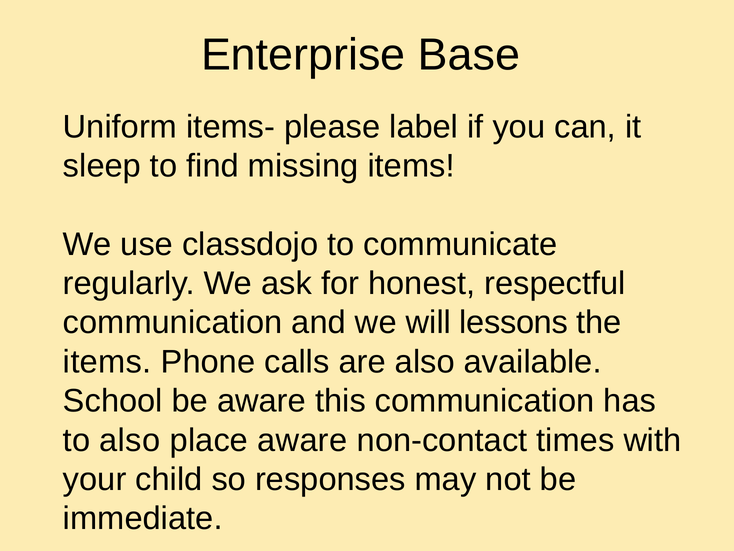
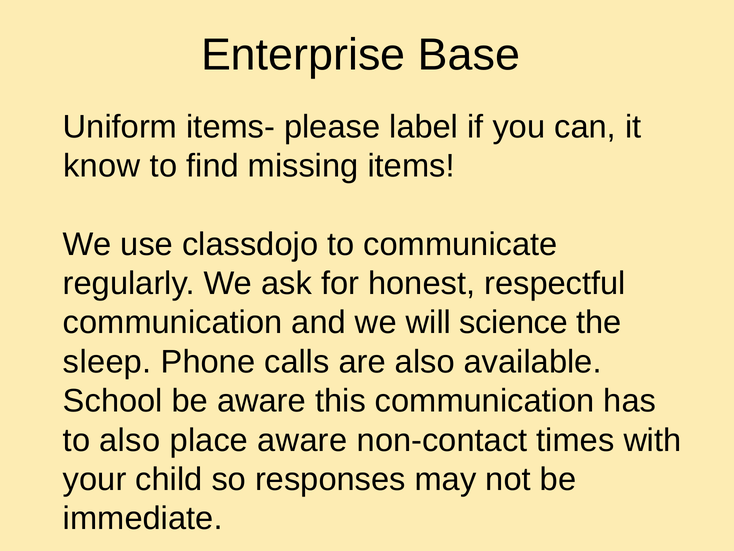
sleep: sleep -> know (102, 166)
lessons: lessons -> science (514, 322)
items: items -> sleep (107, 362)
